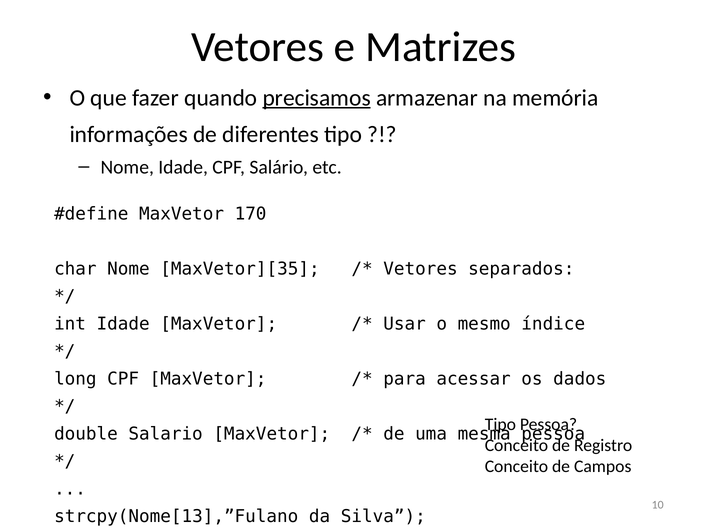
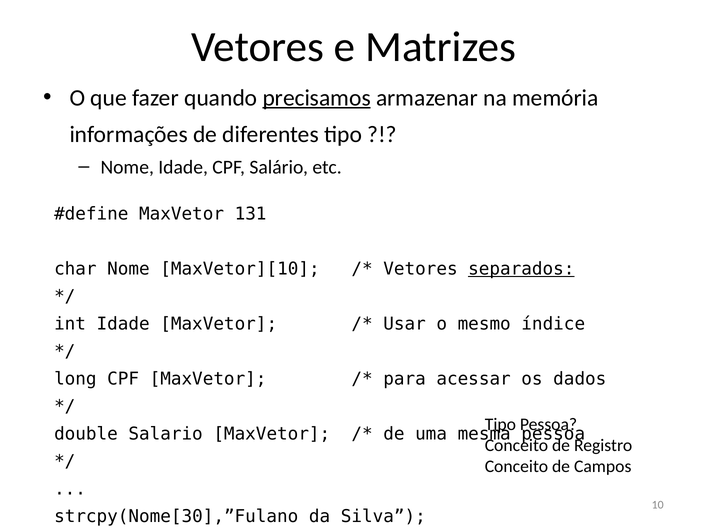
170: 170 -> 131 (251, 214)
MaxVetor][35: MaxVetor][35 -> MaxVetor][10 (240, 269)
separados underline: none -> present (521, 269)
strcpy(Nome[13],”Fulano: strcpy(Nome[13],”Fulano -> strcpy(Nome[30],”Fulano (176, 517)
